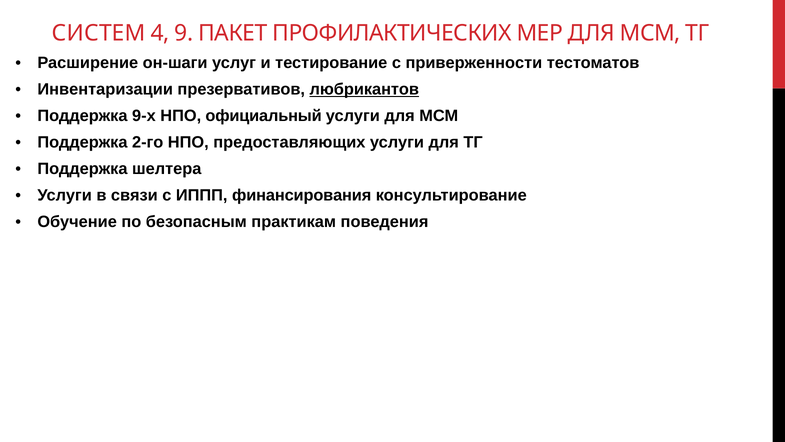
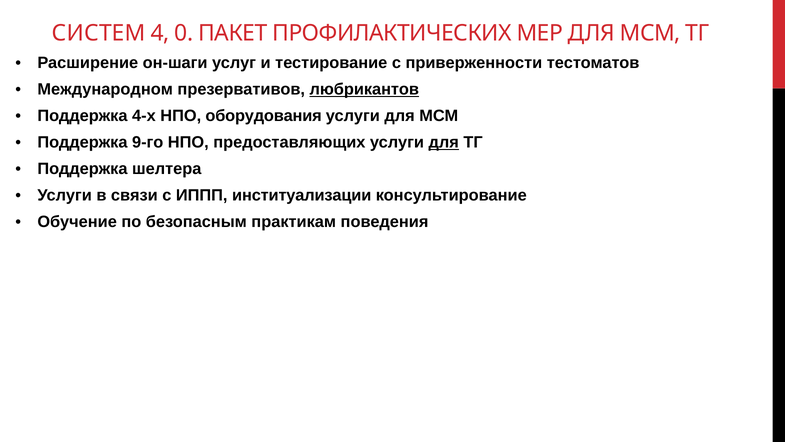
9: 9 -> 0 (184, 33)
Инвентаризации: Инвентаризации -> Международном (105, 89)
9-х: 9-х -> 4-х (144, 116)
официальный: официальный -> оборудования (264, 116)
2-го: 2-го -> 9-го (148, 142)
для underline: none -> present (444, 142)
финансирования: финансирования -> институализации (302, 195)
